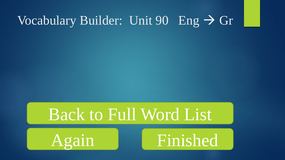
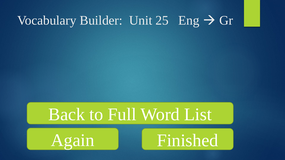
90: 90 -> 25 (162, 20)
